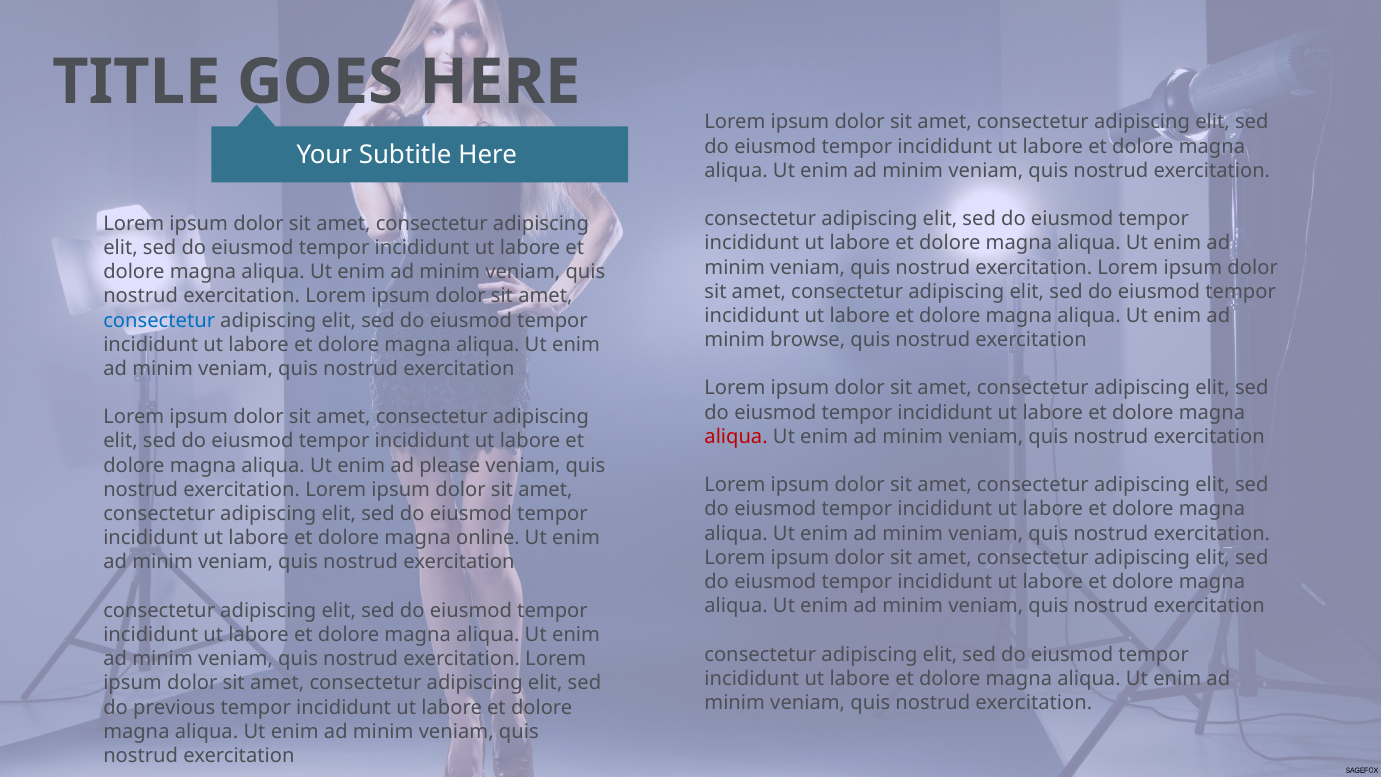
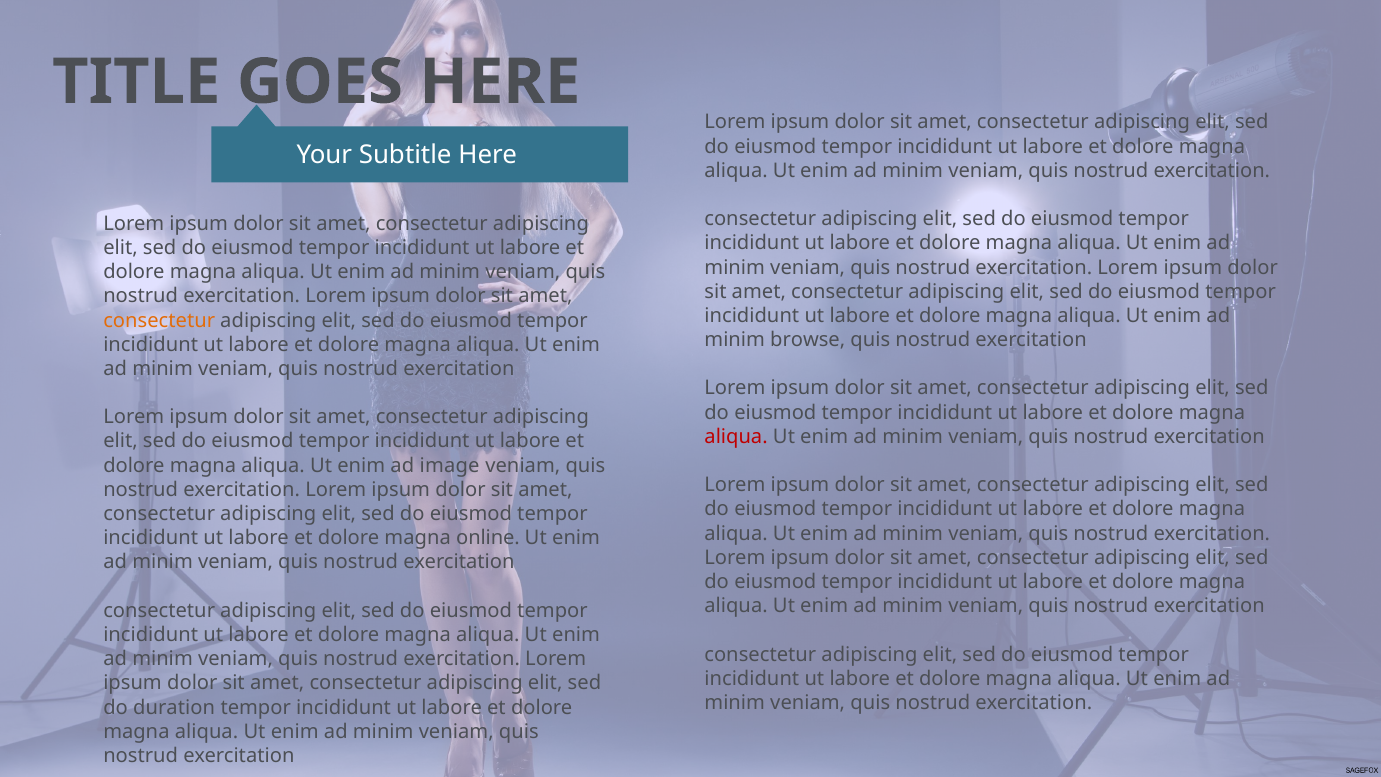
consectetur colour: blue -> orange (159, 320)
please: please -> image (450, 465)
previous: previous -> duration (174, 707)
